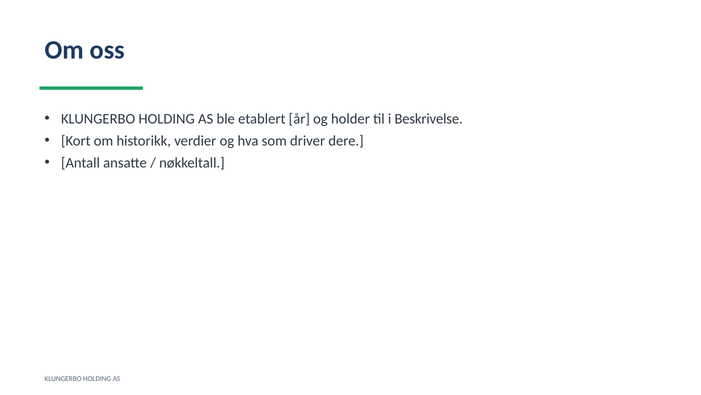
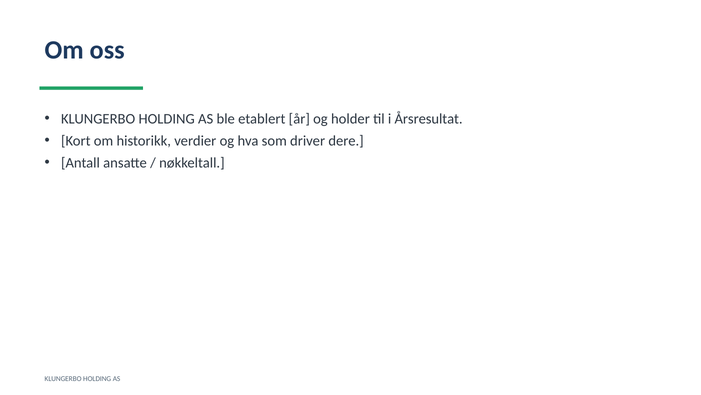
Beskrivelse: Beskrivelse -> Årsresultat (429, 119)
